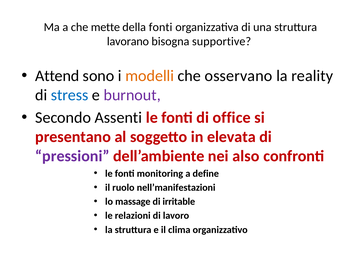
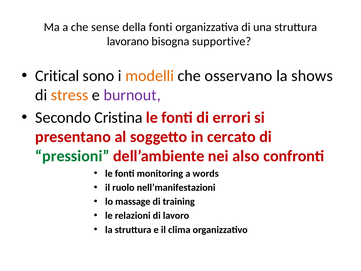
mette: mette -> sense (105, 27)
Attend: Attend -> Critical (57, 76)
reality: reality -> shows (312, 76)
stress colour: blue -> orange (70, 95)
Assenti: Assenti -> Cristina (118, 118)
office: office -> errori (232, 118)
elevata: elevata -> cercato (231, 137)
pressioni colour: purple -> green (72, 156)
define: define -> words (206, 173)
irritable: irritable -> training (179, 201)
